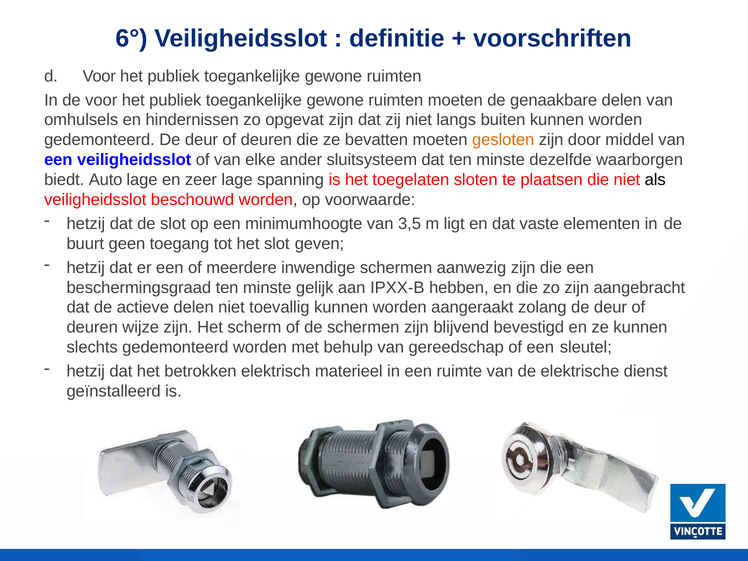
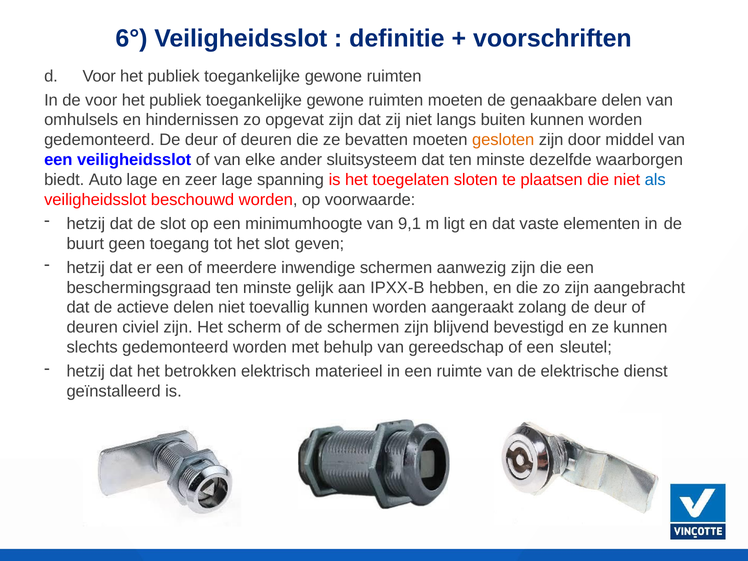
als colour: black -> blue (655, 180)
3,5: 3,5 -> 9,1 (410, 224)
wijze: wijze -> civiel (141, 327)
